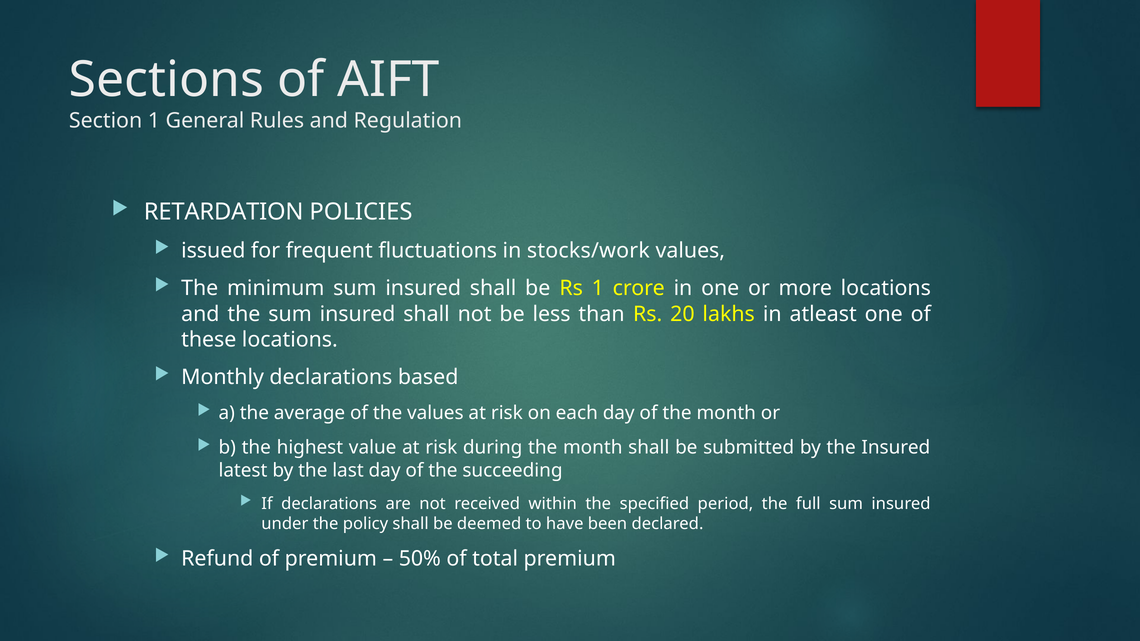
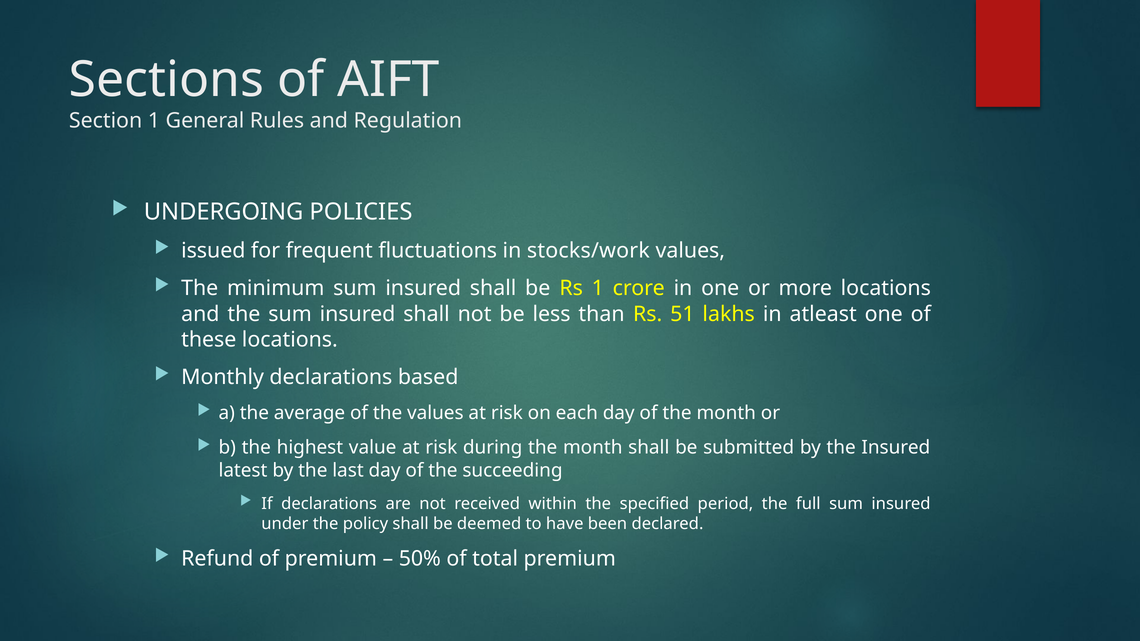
RETARDATION: RETARDATION -> UNDERGOING (224, 212)
20: 20 -> 51 (682, 314)
